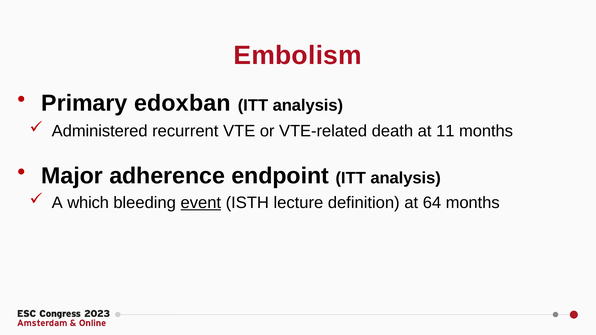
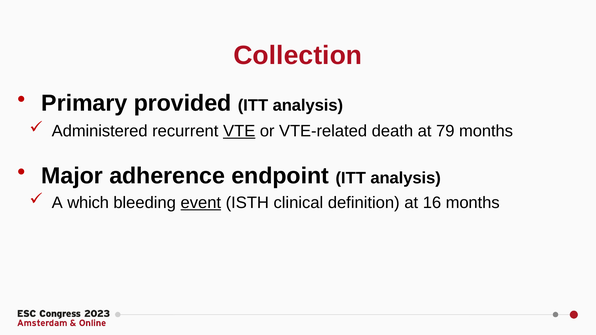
Embolism: Embolism -> Collection (298, 56)
edoxban: edoxban -> provided (183, 103)
VTE underline: none -> present (239, 131)
11: 11 -> 79 (445, 131)
lecture: lecture -> clinical (298, 203)
64: 64 -> 16 (432, 203)
